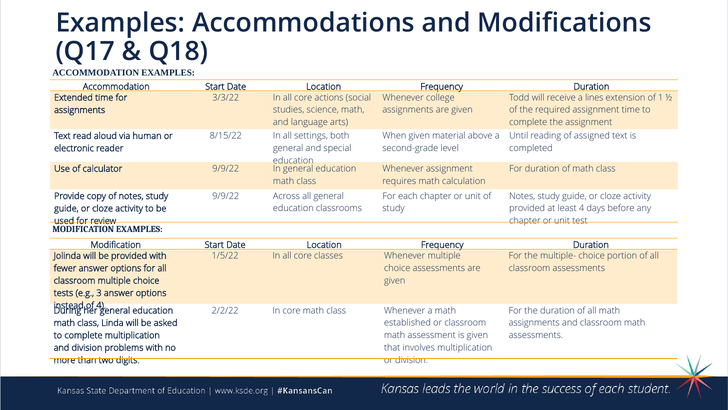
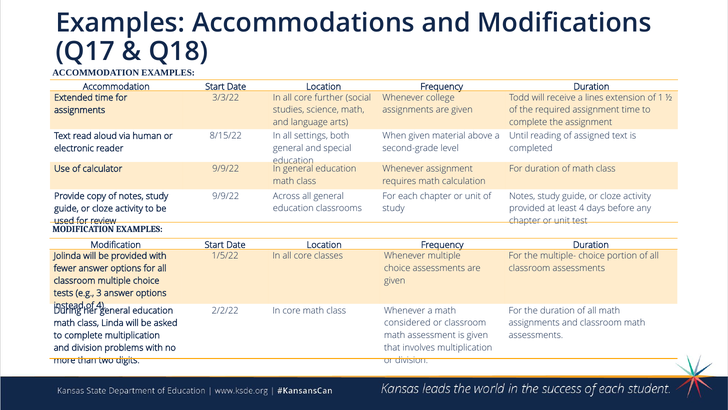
actions: actions -> further (329, 97)
established: established -> considered (407, 323)
